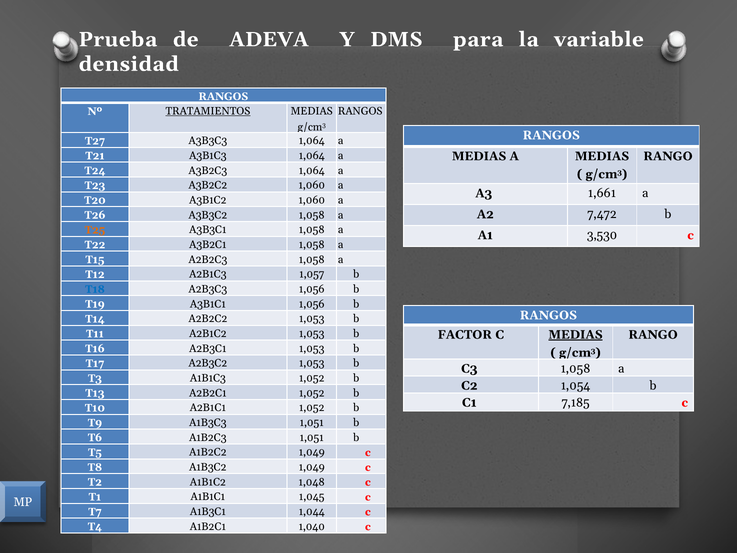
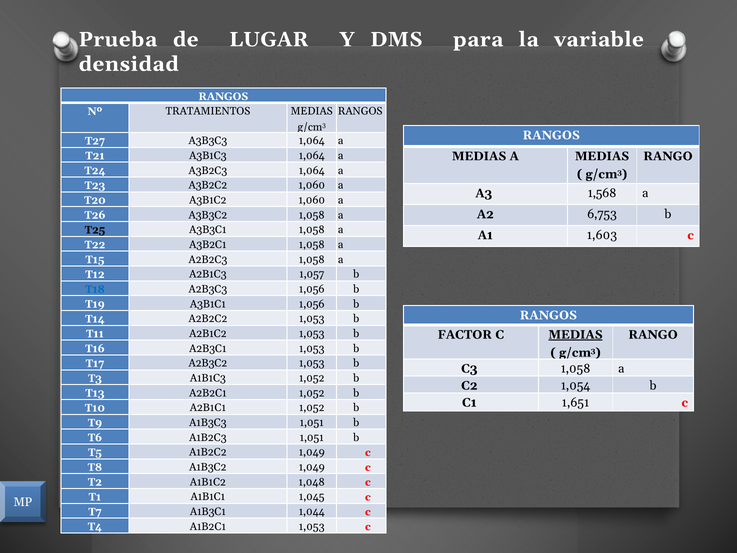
ADEVA: ADEVA -> LUGAR (269, 39)
TRATAMIENTOS underline: present -> none (208, 111)
1,661: 1,661 -> 1,568 (602, 193)
7,472: 7,472 -> 6,753 (602, 214)
T25 colour: orange -> black (95, 230)
3,530: 3,530 -> 1,603 (602, 235)
7,185: 7,185 -> 1,651 (575, 402)
A1B2C1 1,040: 1,040 -> 1,053 (312, 526)
